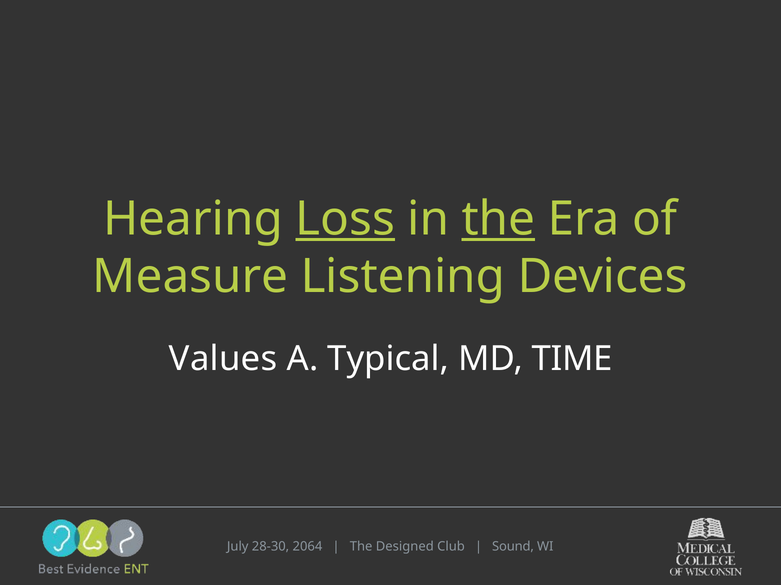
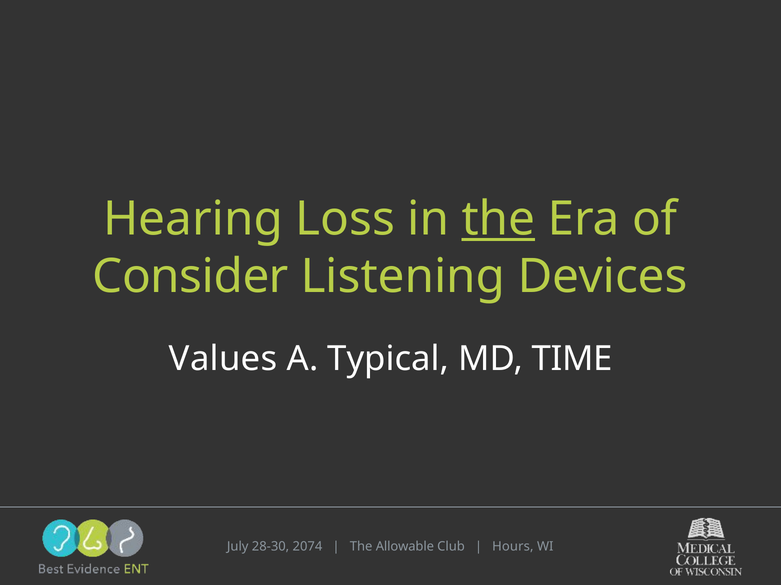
Loss underline: present -> none (345, 219)
Measure: Measure -> Consider (191, 277)
2064: 2064 -> 2074 (307, 547)
Designed: Designed -> Allowable (405, 547)
Sound: Sound -> Hours (513, 547)
